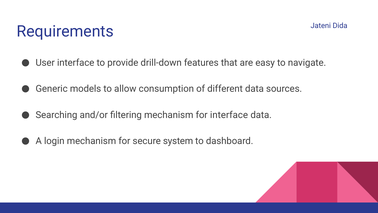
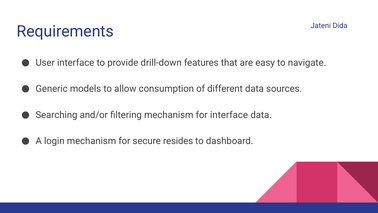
system: system -> resides (178, 141)
